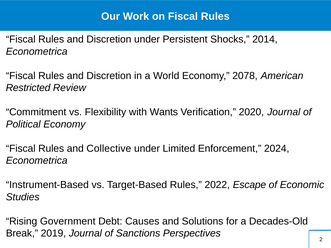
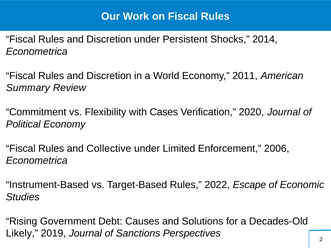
2078: 2078 -> 2011 (245, 76)
Restricted: Restricted -> Summary (28, 88)
Wants: Wants -> Cases (164, 112)
2024: 2024 -> 2006 (277, 149)
Break: Break -> Likely (22, 234)
